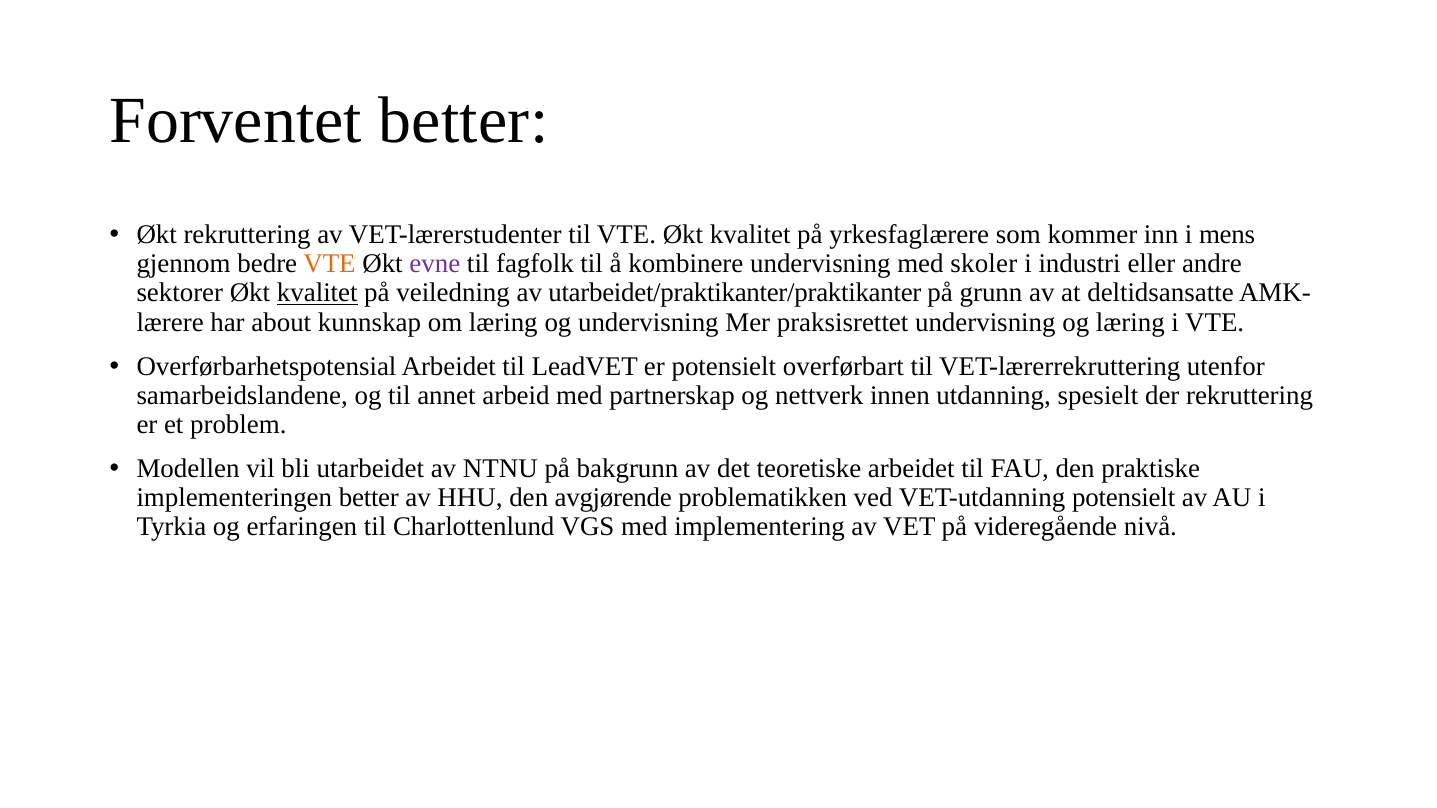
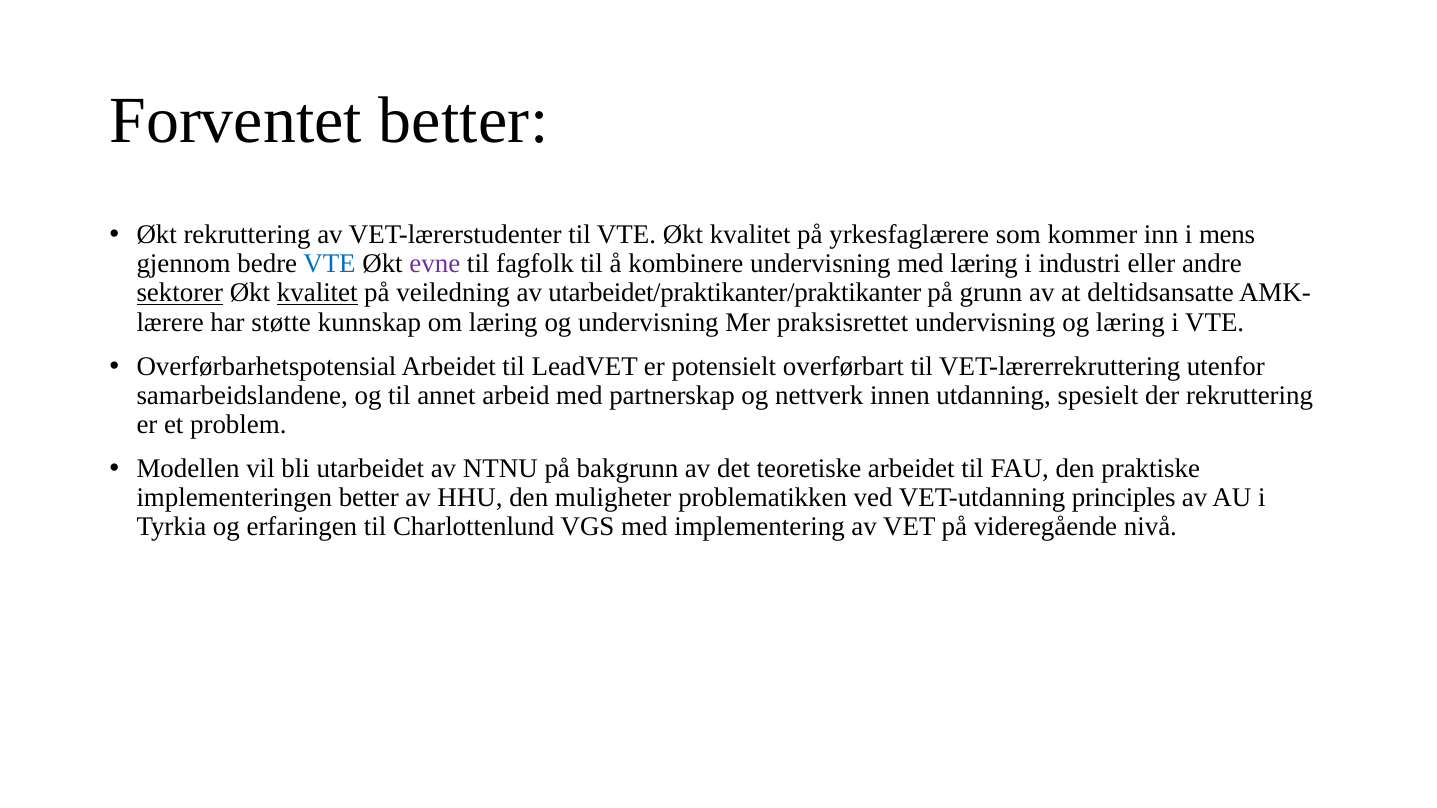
VTE colour: orange -> blue (330, 264)
med skoler: skoler -> læring (984, 264)
sektorer underline: none -> present (180, 293)
about: about -> støtte (281, 322)
avgjørende: avgjørende -> muligheter (613, 498)
VET-utdanning potensielt: potensielt -> principles (1124, 498)
